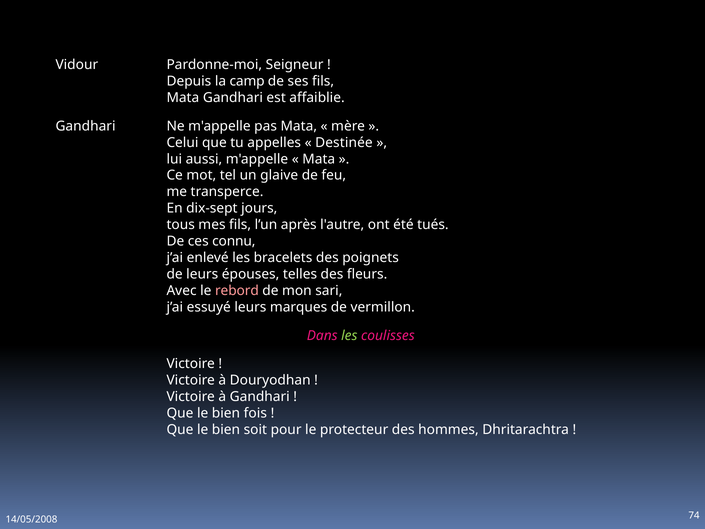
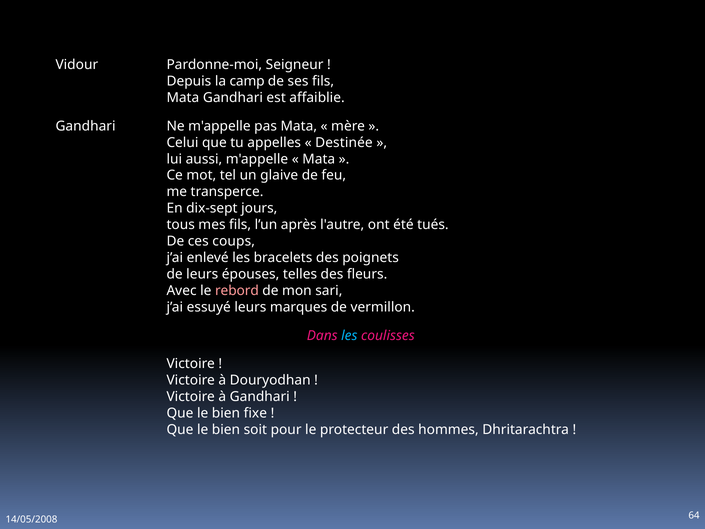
connu: connu -> coups (234, 241)
les colour: light green -> light blue (349, 336)
fois: fois -> fixe (255, 413)
74: 74 -> 64 (694, 515)
